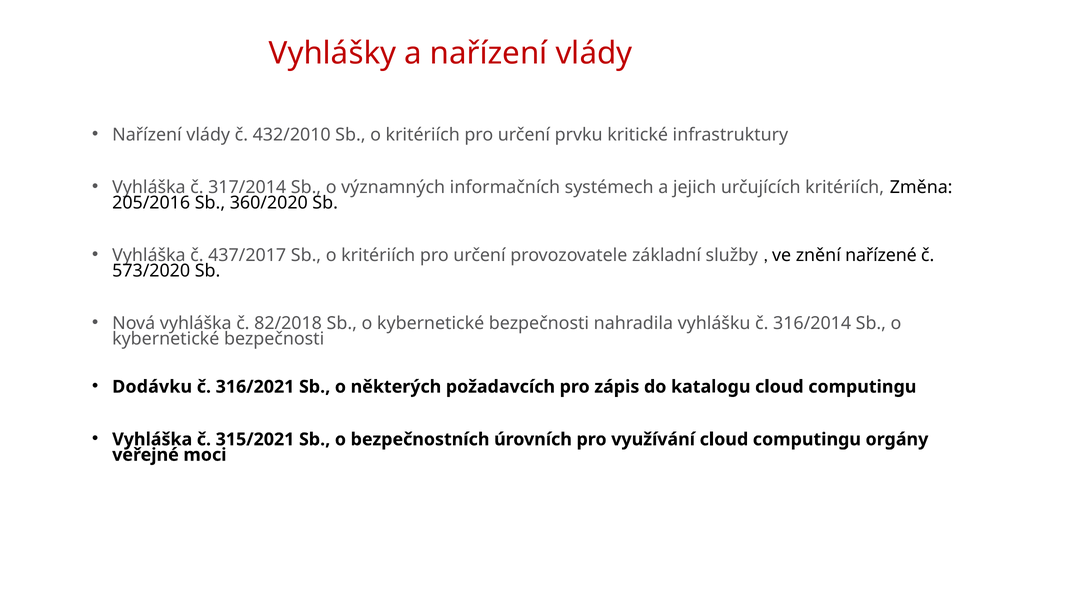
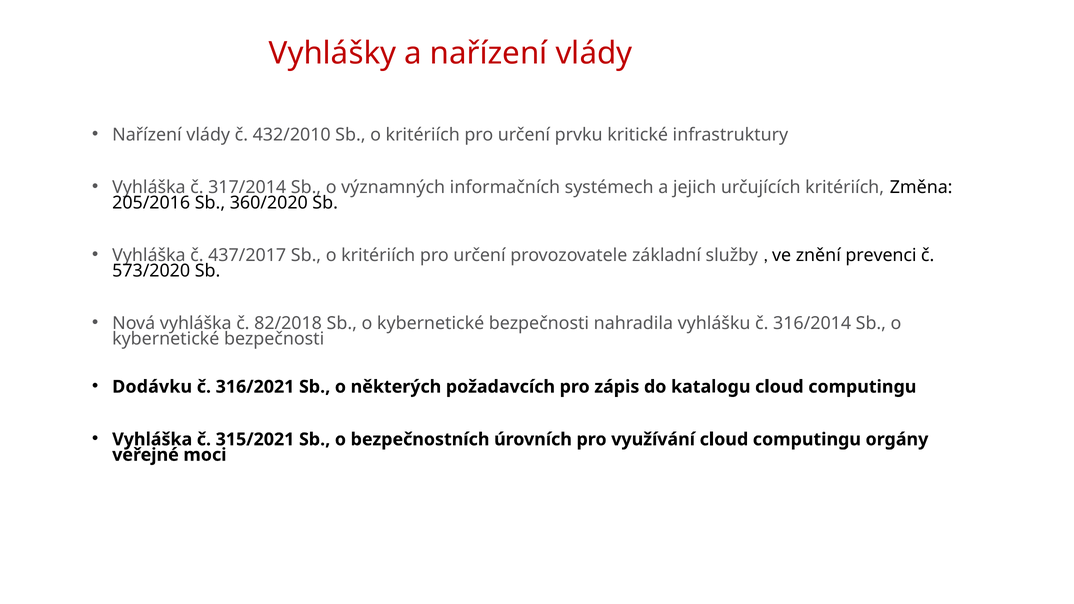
nařízené: nařízené -> prevenci (881, 256)
